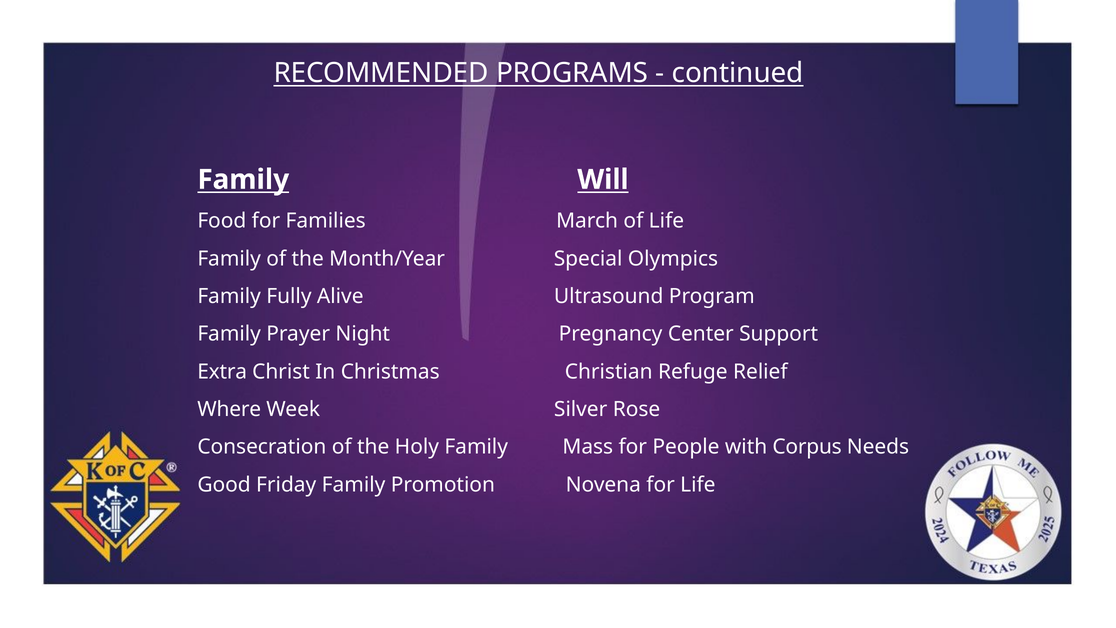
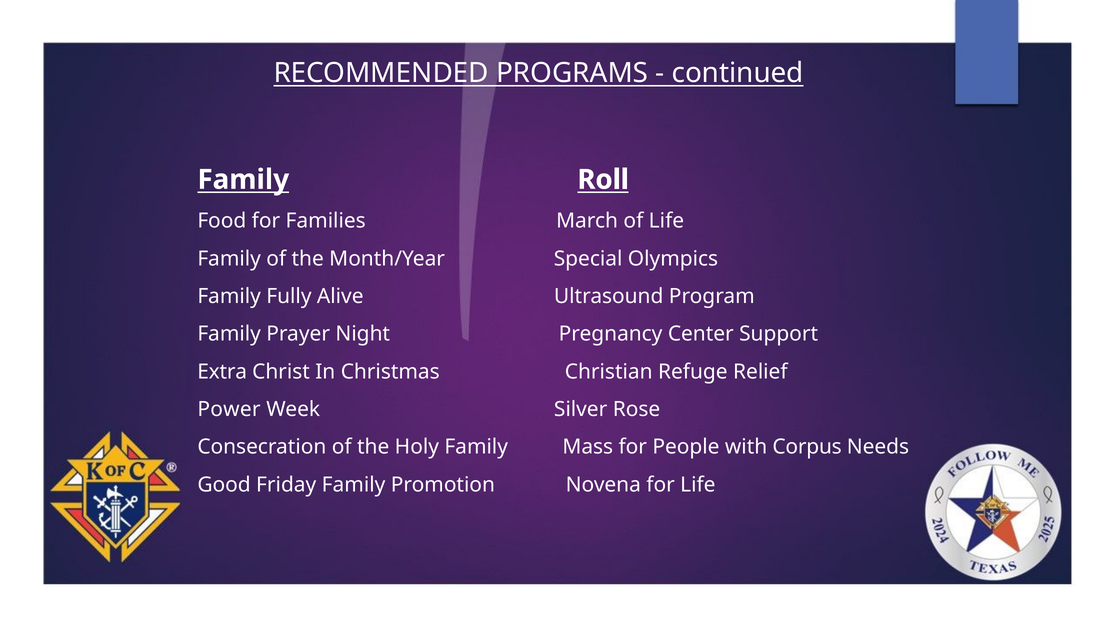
Will: Will -> Roll (603, 180)
Where: Where -> Power (229, 409)
